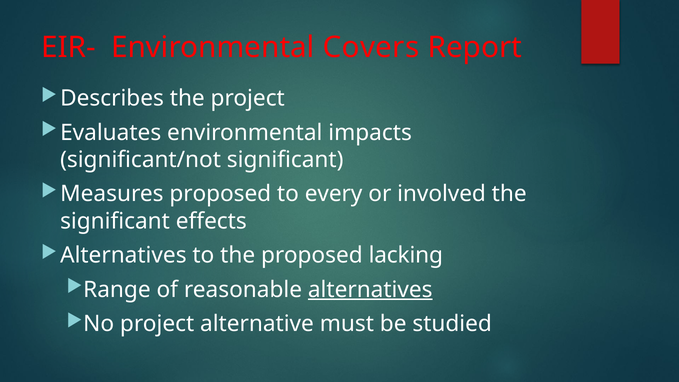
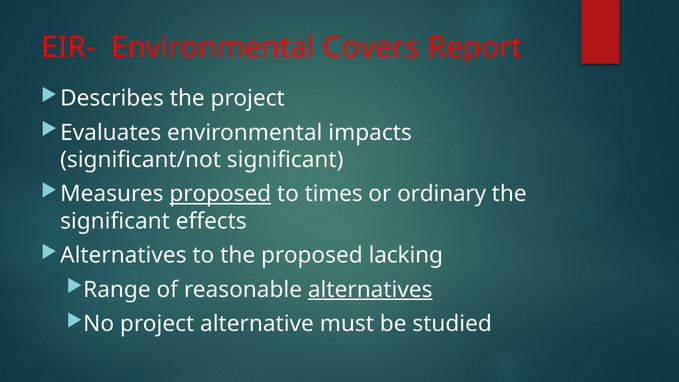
proposed underline: none -> present (220, 194)
every: every -> times (334, 194)
involved: involved -> ordinary (442, 194)
